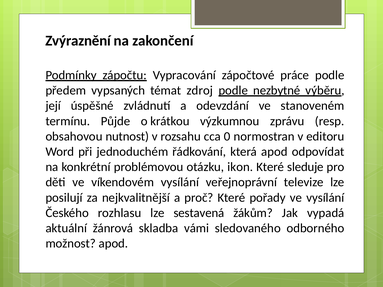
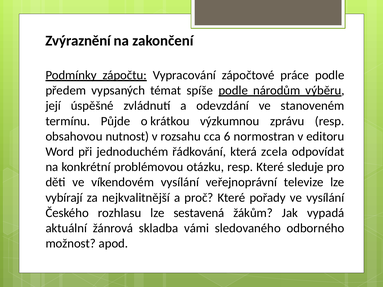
zdroj: zdroj -> spíše (200, 91)
nezbytné: nezbytné -> národům (277, 91)
0: 0 -> 6 (227, 136)
která apod: apod -> zcela (274, 152)
otázku ikon: ikon -> resp (240, 167)
posilují: posilují -> vybírají (64, 198)
